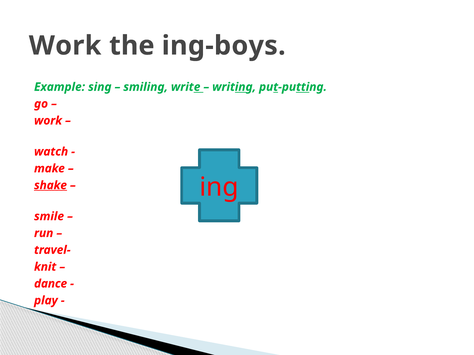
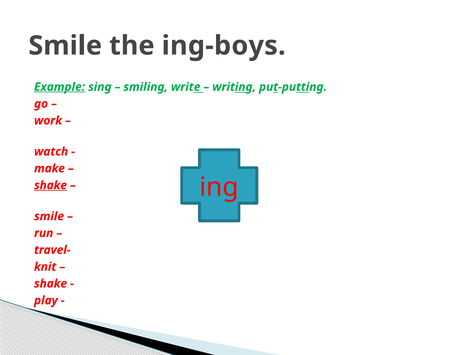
Work: Work -> Smile (65, 46)
Example underline: none -> present (60, 87)
dance: dance -> shake (51, 284)
